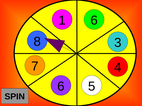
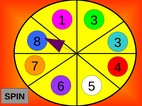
1 6: 6 -> 3 (94, 20)
